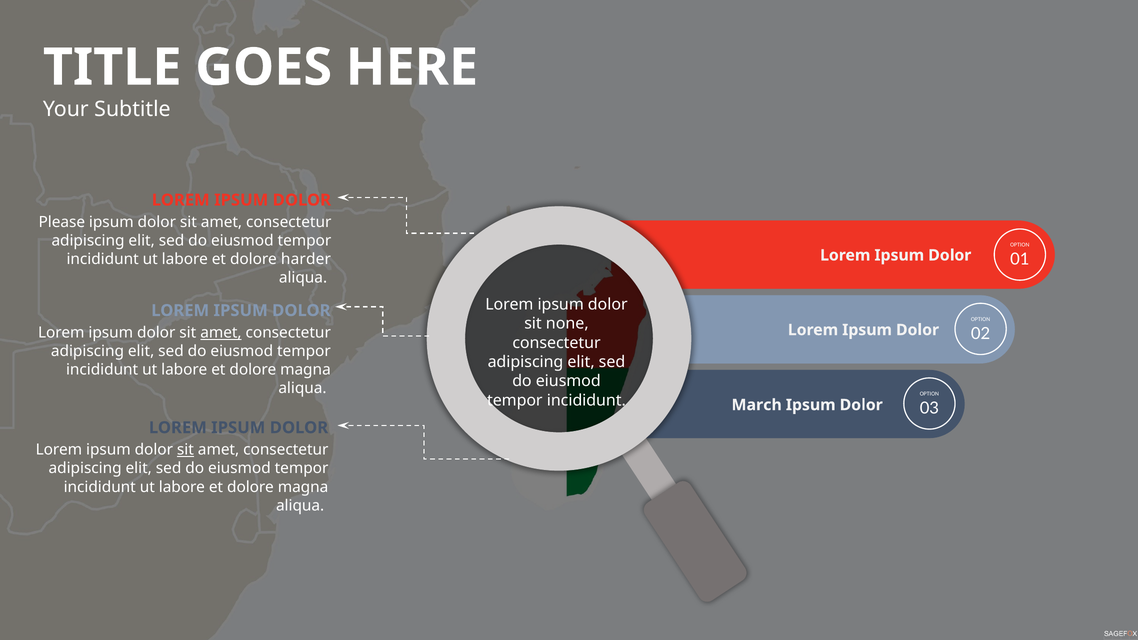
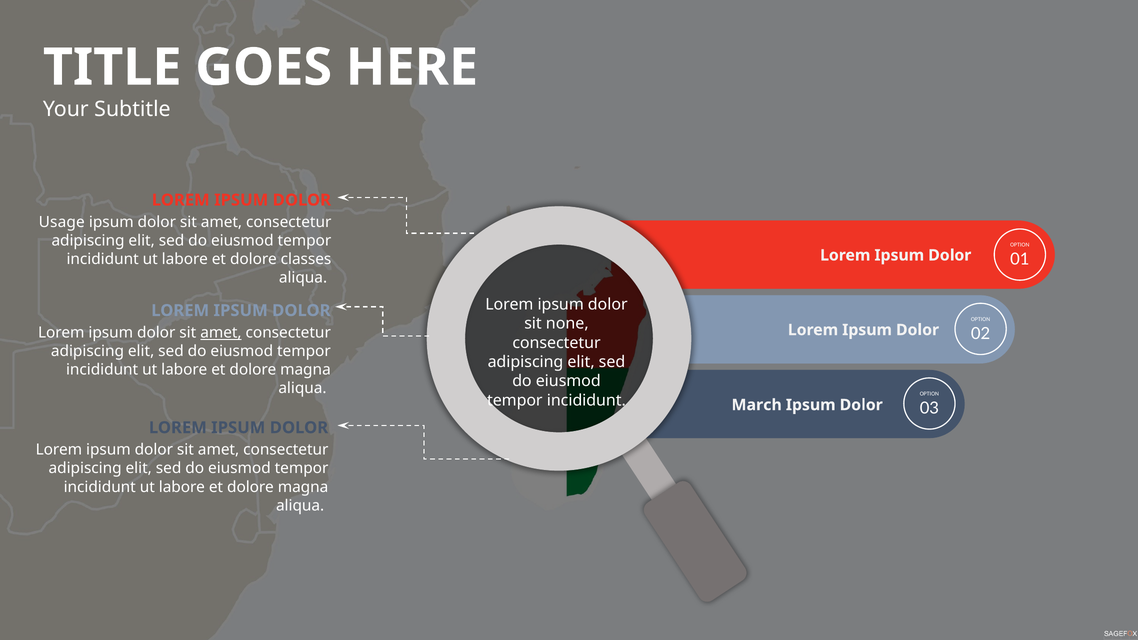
Please: Please -> Usage (62, 222)
harder: harder -> classes (306, 259)
sit underline: present -> none (185, 450)
